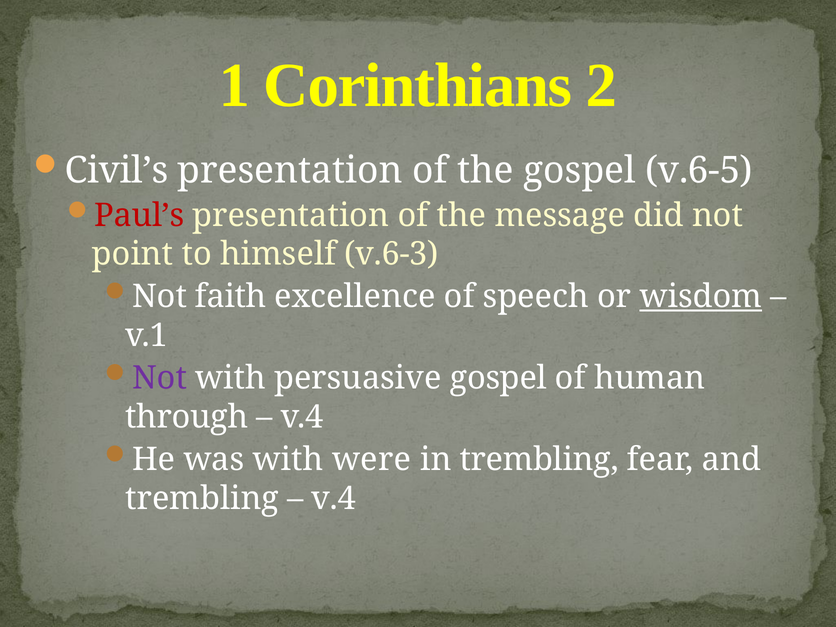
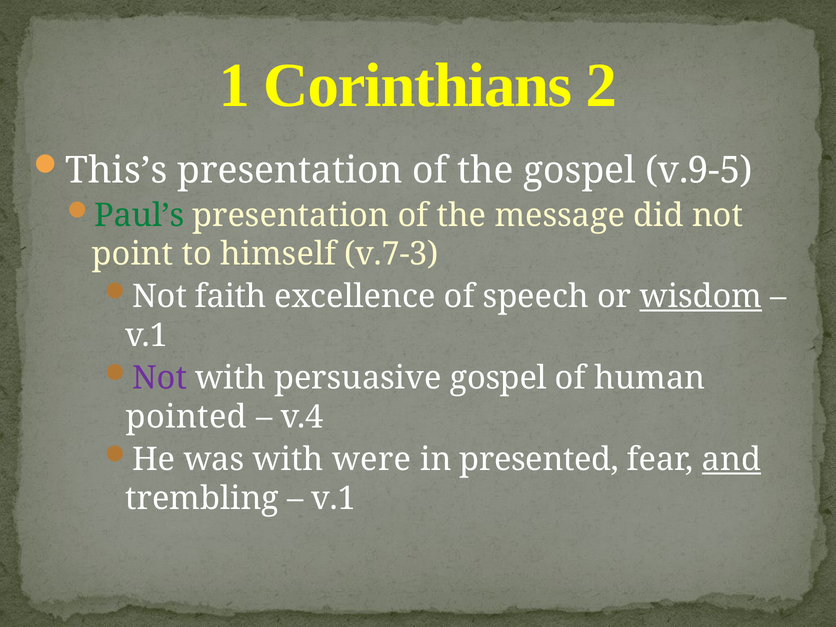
Civil’s: Civil’s -> This’s (116, 170)
v.6-5: v.6-5 -> v.9-5 (699, 170)
Paul’s colour: red -> green (139, 215)
v.6-3: v.6-3 -> v.7-3 (391, 254)
through: through -> pointed (186, 417)
in trembling: trembling -> presented (539, 459)
and underline: none -> present (731, 459)
v.4: v.4 -> v.1 (334, 498)
